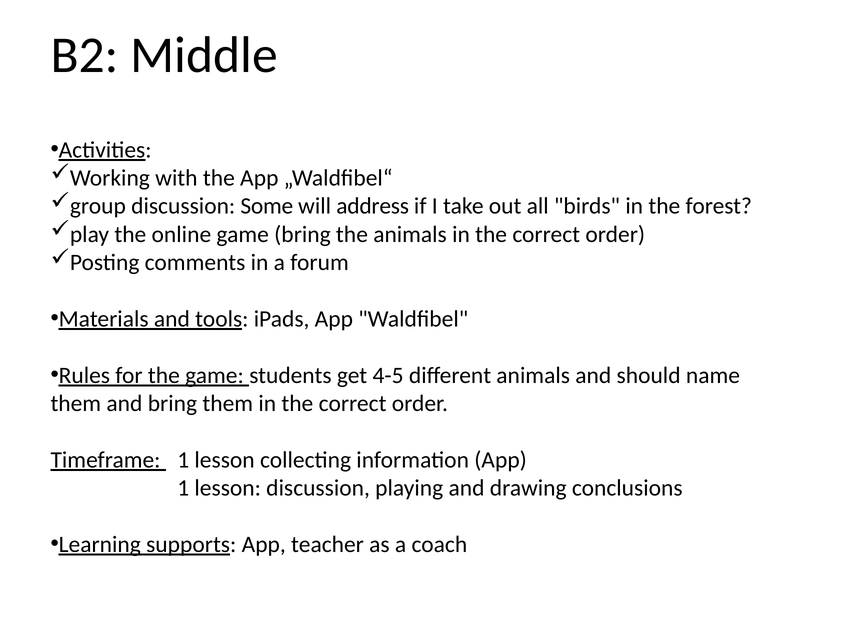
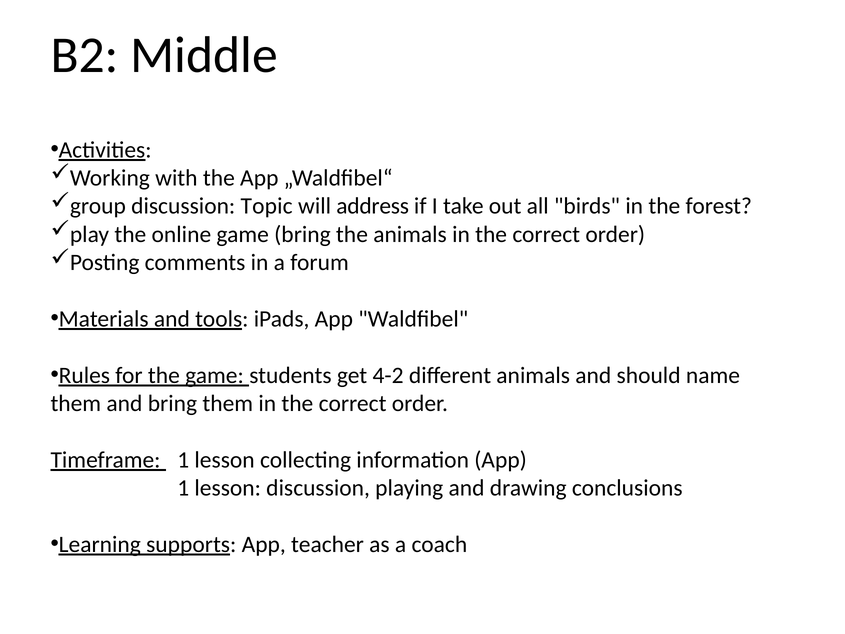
Some: Some -> Topic (267, 206)
4-5: 4-5 -> 4-2 (388, 375)
